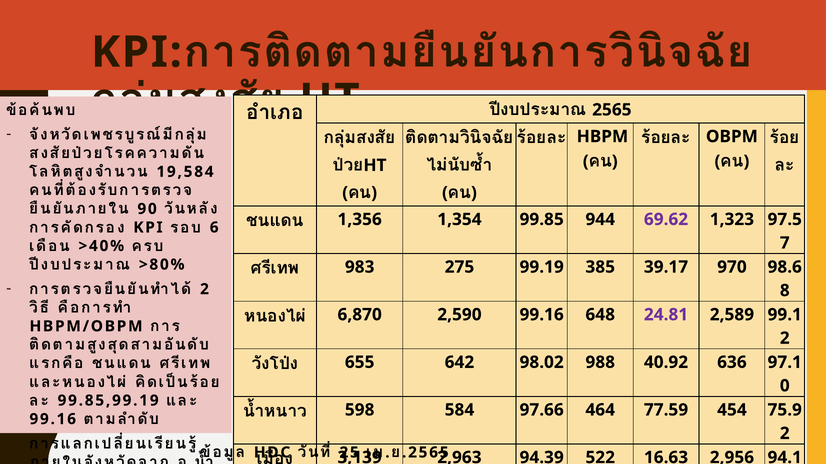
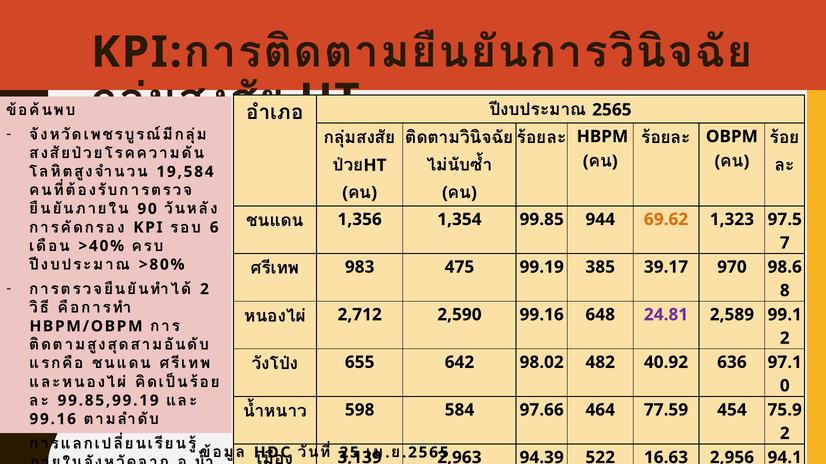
69.62 colour: purple -> orange (666, 220)
275: 275 -> 475 (459, 267)
6,870: 6,870 -> 2,712 (360, 315)
988: 988 -> 482 (600, 363)
